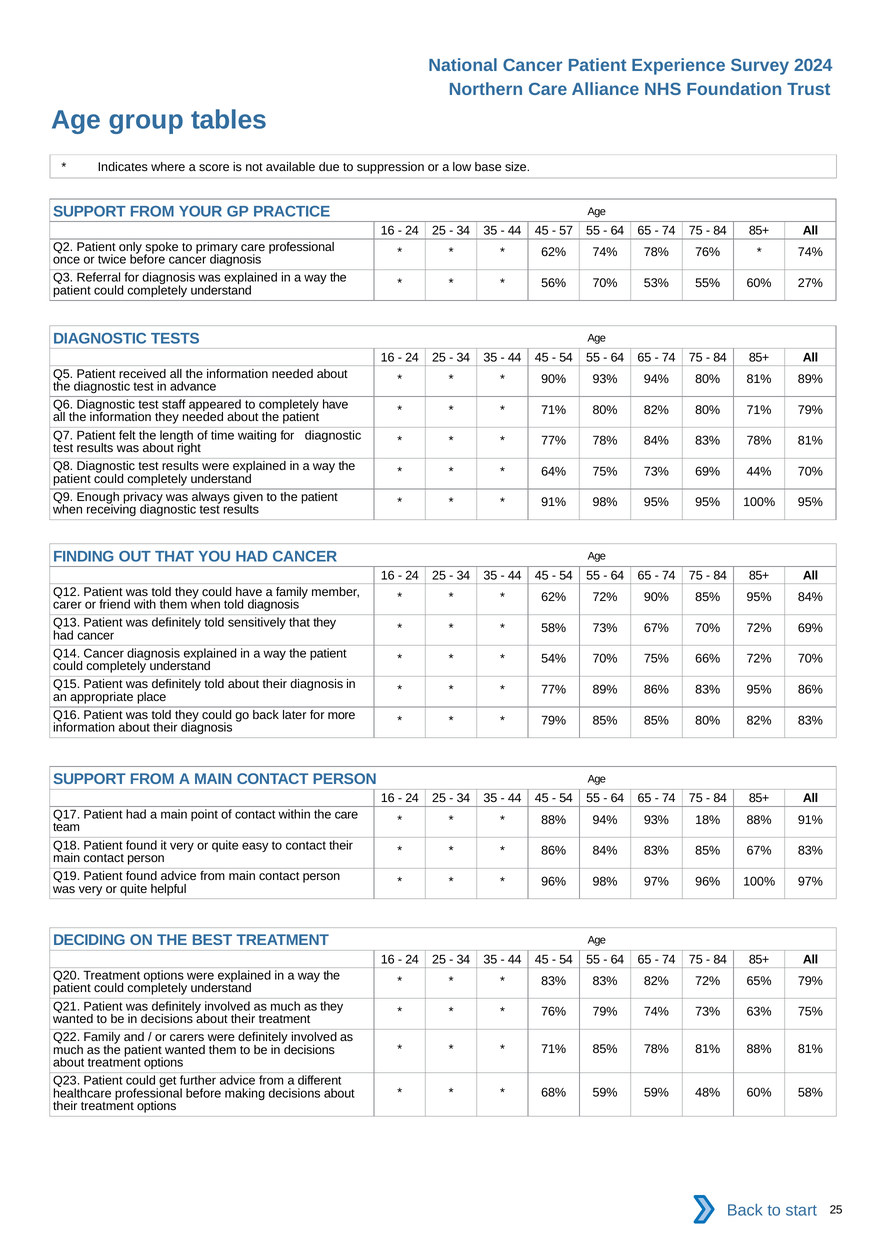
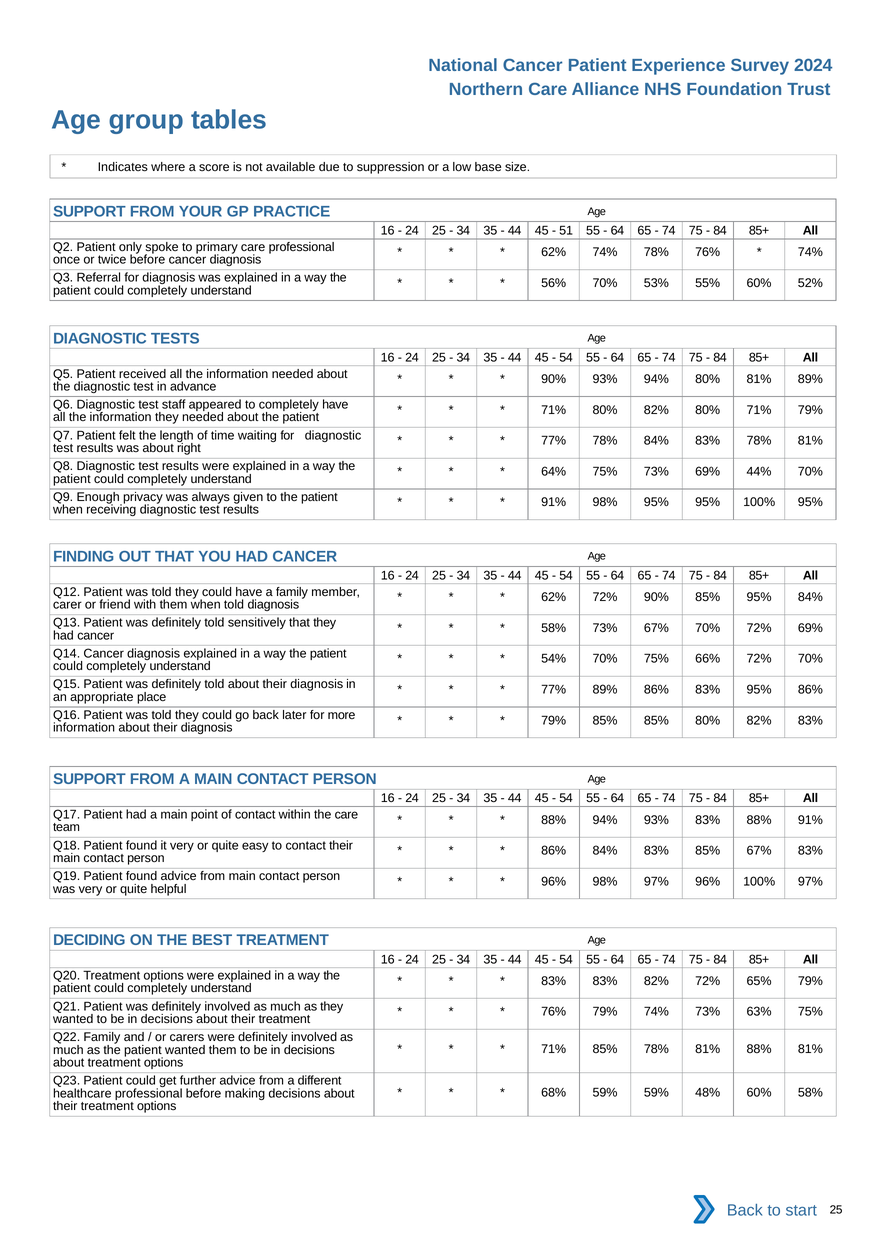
57: 57 -> 51 (566, 231)
27%: 27% -> 52% (810, 283)
93% 18%: 18% -> 83% (708, 820)
